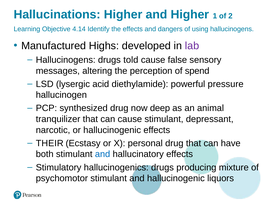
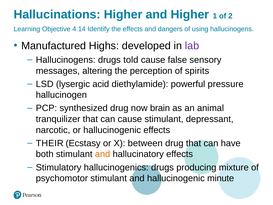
spend: spend -> spirits (197, 71)
deep: deep -> brain (160, 108)
personal: personal -> between (145, 143)
and colour: blue -> orange (103, 154)
liquors: liquors -> minute (221, 178)
